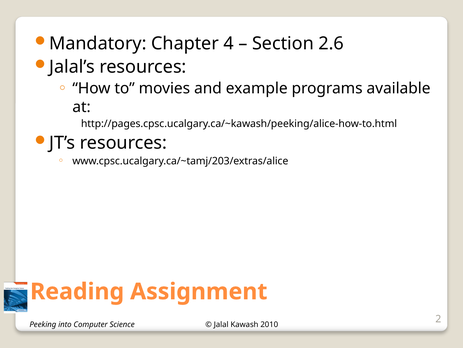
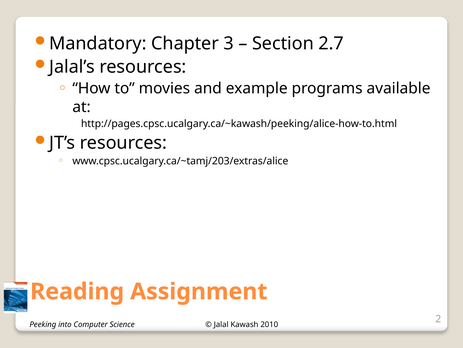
4: 4 -> 3 (229, 44)
2.6: 2.6 -> 2.7 (331, 44)
